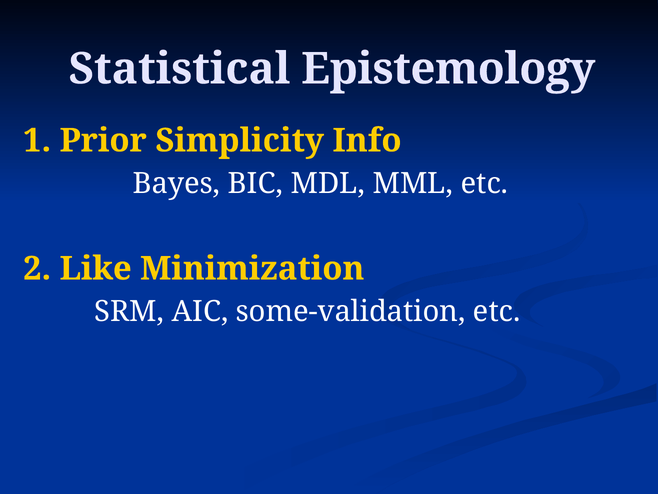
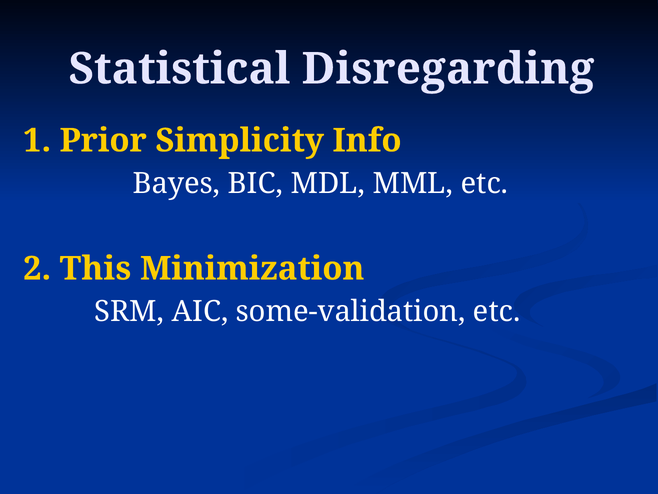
Epistemology: Epistemology -> Disregarding (448, 69)
Like: Like -> This (95, 268)
